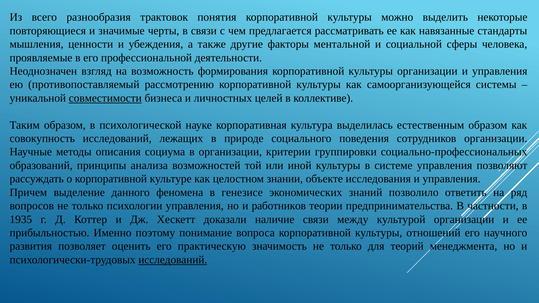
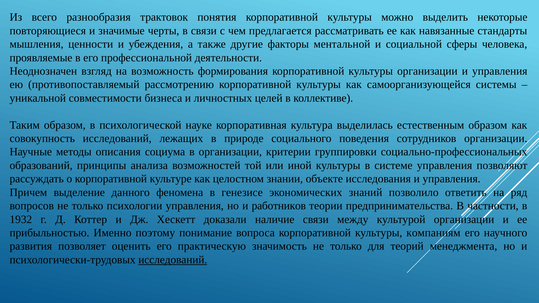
совместимости underline: present -> none (105, 98)
1935: 1935 -> 1932 (21, 219)
отношений: отношений -> компаниям (433, 233)
